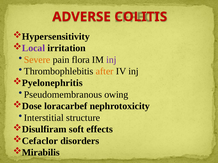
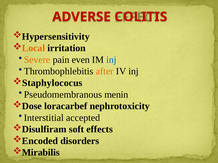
Local colour: purple -> orange (33, 48)
flora: flora -> even (81, 60)
inj colour: purple -> blue (111, 60)
Pyelonephritis: Pyelonephritis -> Staphylococus (52, 83)
owing: owing -> menin (116, 95)
structure: structure -> accepted (83, 118)
Cefaclor: Cefaclor -> Encoded (40, 141)
